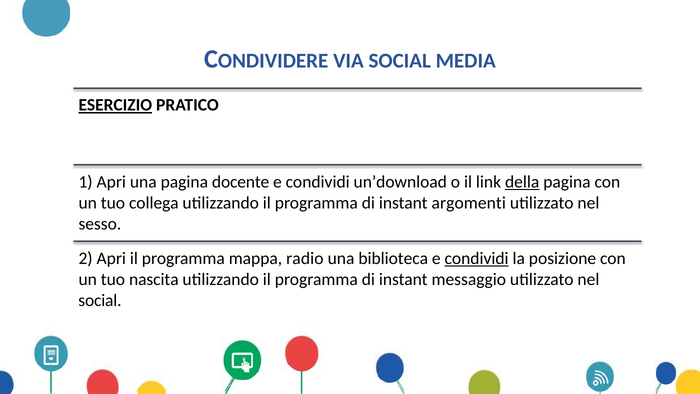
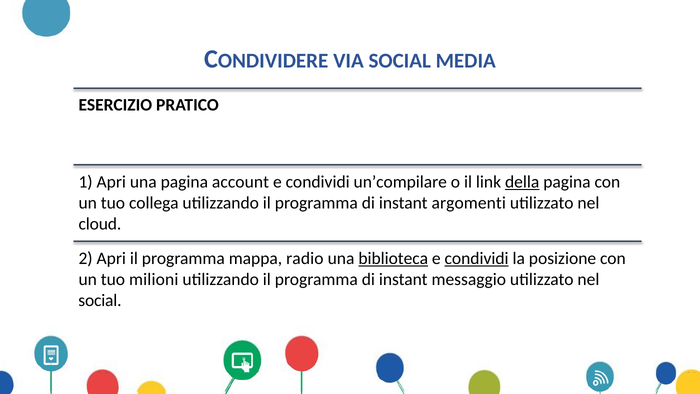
ESERCIZIO underline: present -> none (115, 105)
docente: docente -> account (241, 182)
un’download: un’download -> un’compilare (400, 182)
sesso: sesso -> cloud (100, 224)
biblioteca underline: none -> present (393, 258)
nascita: nascita -> milioni (154, 279)
